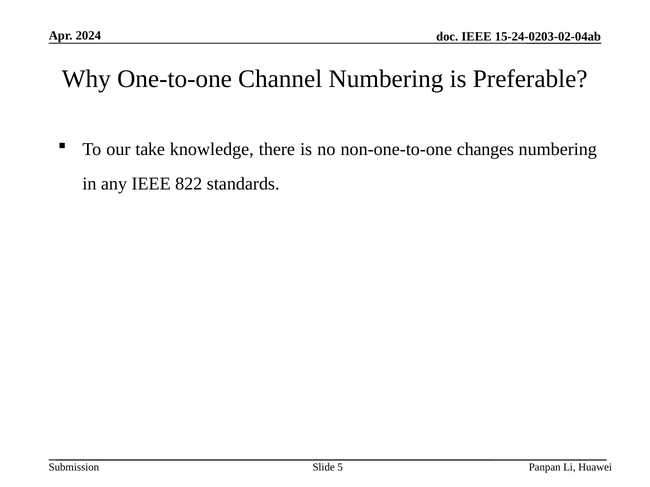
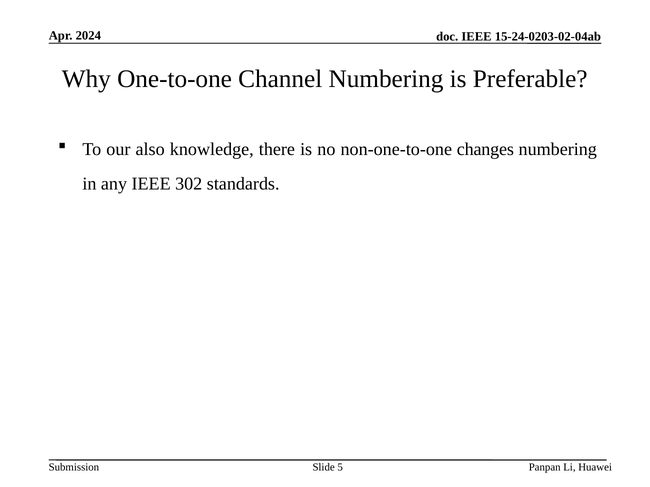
take: take -> also (150, 149)
822: 822 -> 302 (189, 184)
